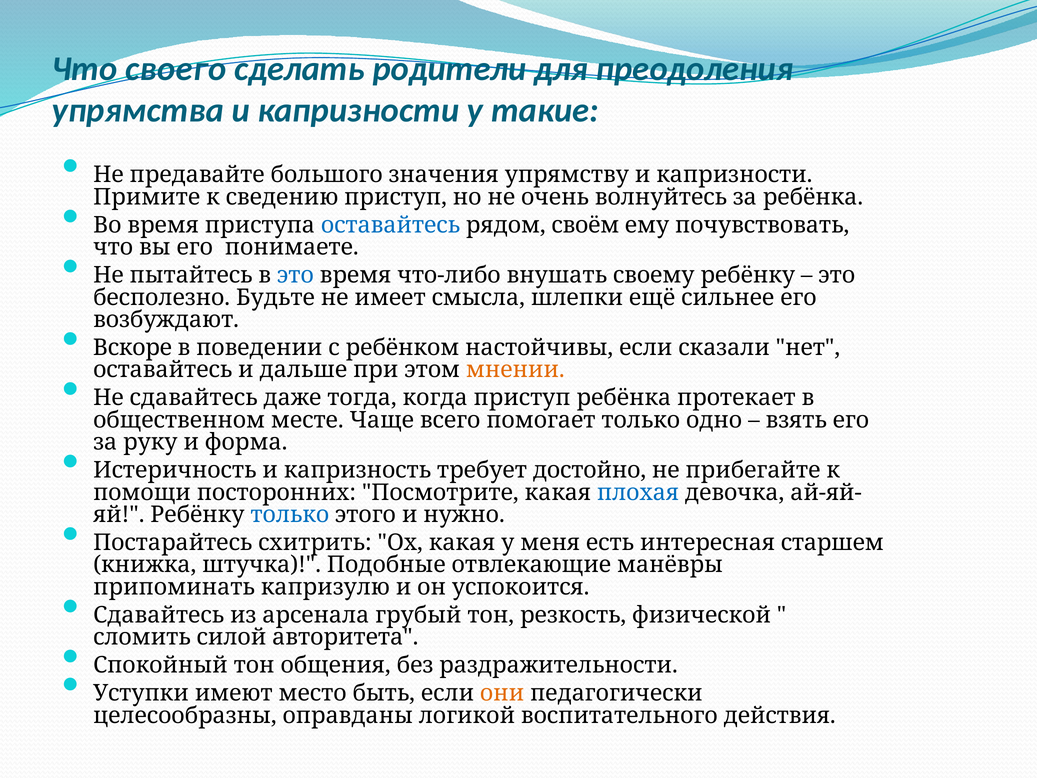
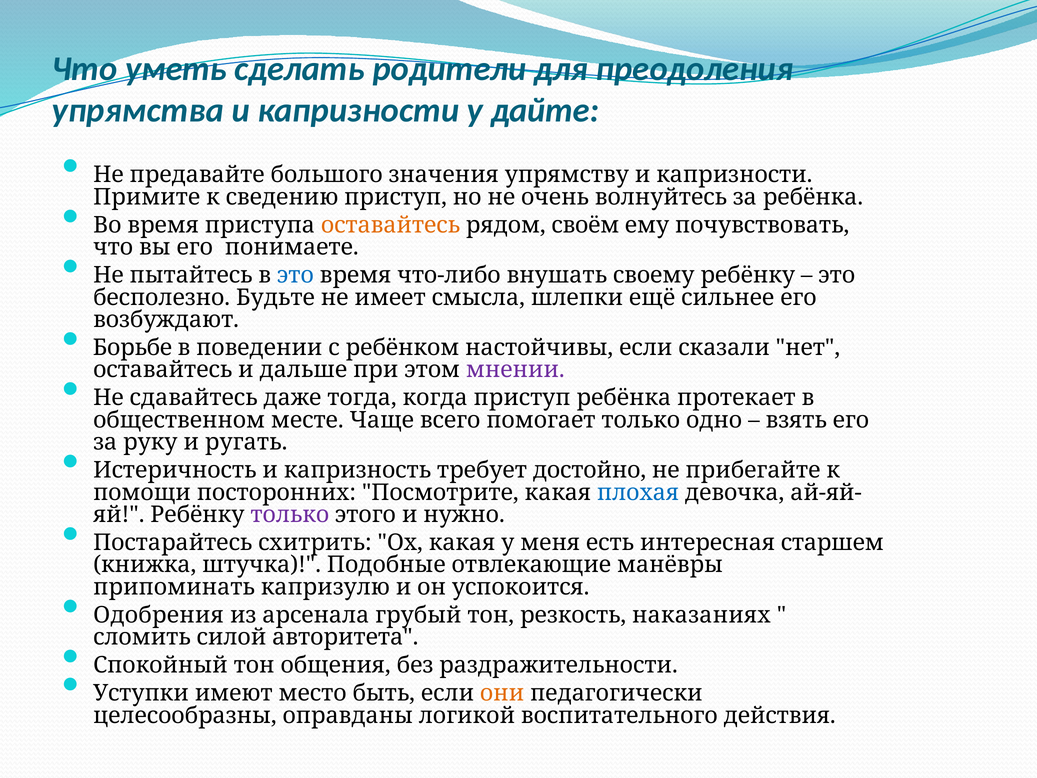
своего: своего -> уметь (176, 69)
такие: такие -> дайте (545, 110)
оставайтесь colour: blue -> orange (390, 225)
Вскоре: Вскоре -> Борьбе (132, 348)
мнении colour: orange -> purple (515, 370)
форма: форма -> ругать (246, 442)
только colour: blue -> purple (290, 514)
Сдавайтесь: Сдавайтесь -> Одобрения (159, 615)
физической: физической -> наказаниях (701, 615)
